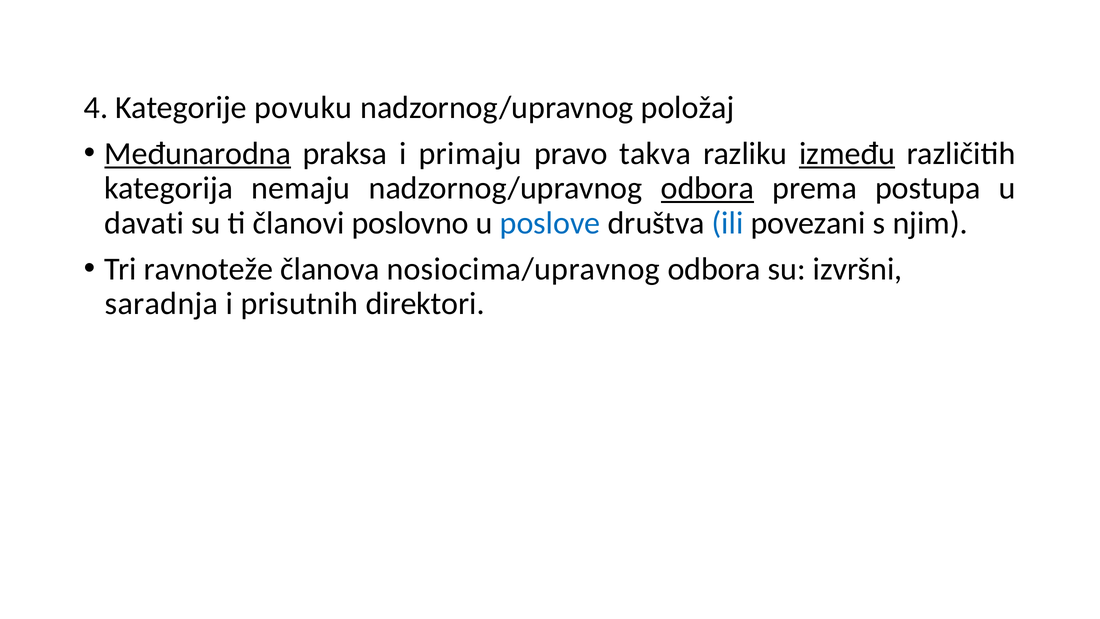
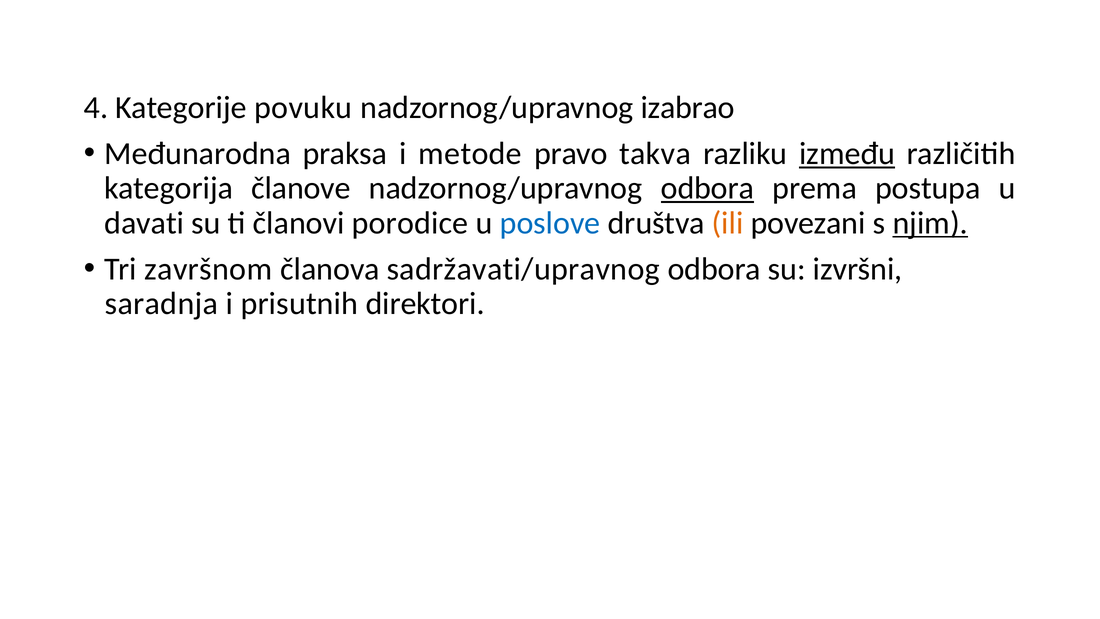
položaj: položaj -> izabrao (688, 107)
Međunarodna underline: present -> none (198, 154)
primaju: primaju -> metode (470, 154)
nemaju: nemaju -> članove (301, 188)
poslovno: poslovno -> porodice (410, 223)
ili colour: blue -> orange (728, 223)
njim underline: none -> present (930, 223)
ravnoteže: ravnoteže -> završnom (208, 269)
nosiocima/upravnog: nosiocima/upravnog -> sadržavati/upravnog (523, 269)
